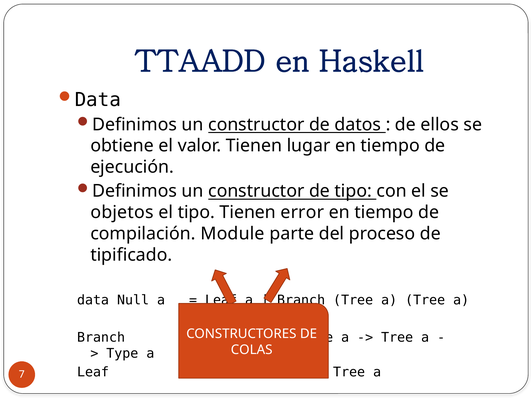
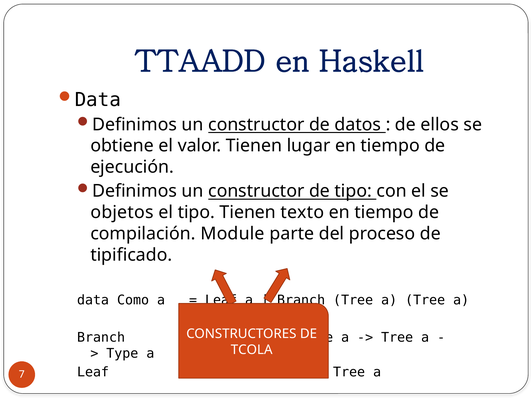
error: error -> texto (302, 212)
Null: Null -> Como (133, 300)
COLAS: COLAS -> TCOLA (252, 350)
